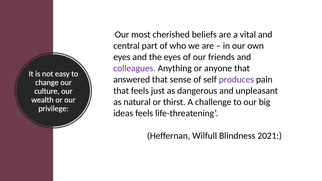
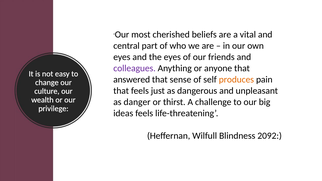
produces colour: purple -> orange (236, 80)
natural: natural -> danger (137, 102)
2021: 2021 -> 2092 (270, 136)
